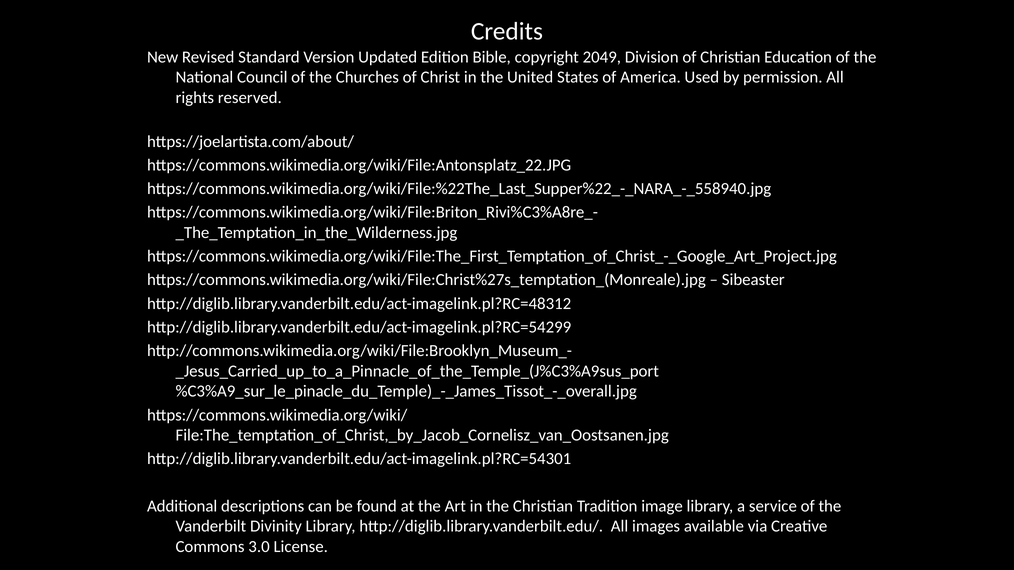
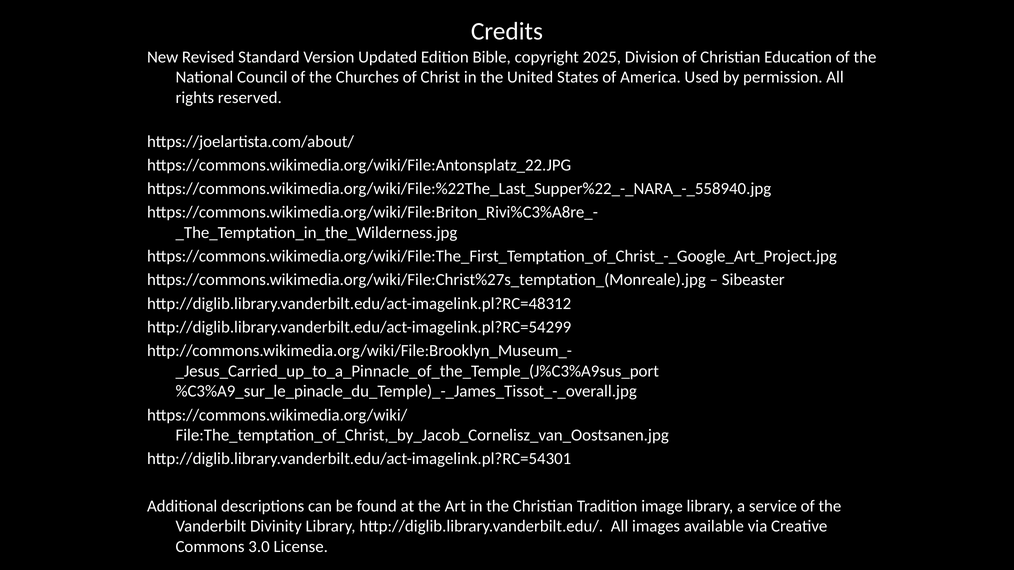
2049: 2049 -> 2025 (602, 57)
